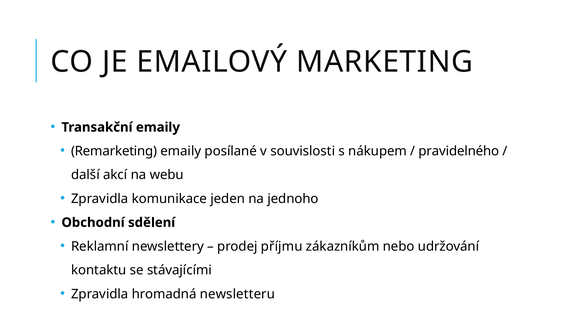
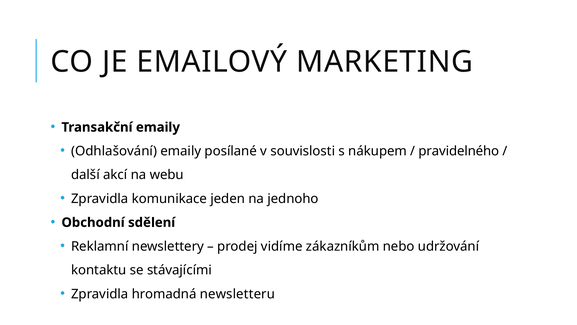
Remarketing: Remarketing -> Odhlašování (114, 151)
příjmu: příjmu -> vidíme (282, 246)
